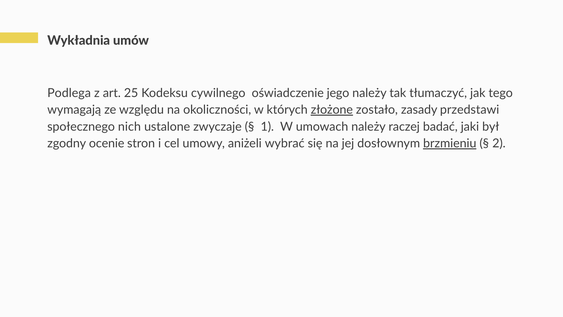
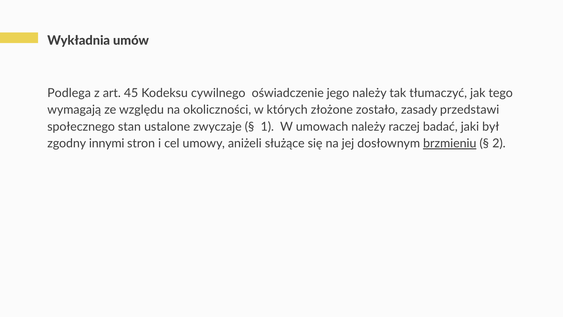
25: 25 -> 45 (131, 93)
złożone underline: present -> none (332, 110)
nich: nich -> stan (129, 127)
ocenie: ocenie -> innymi (107, 143)
wybrać: wybrać -> służące (285, 143)
